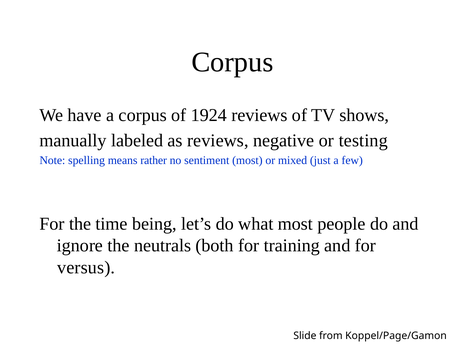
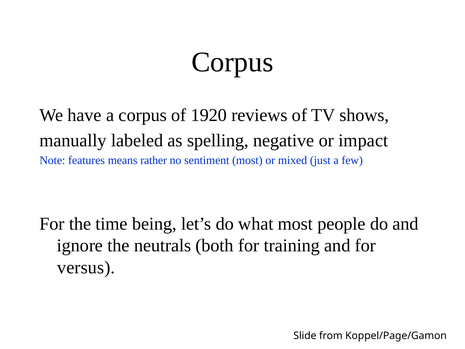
1924: 1924 -> 1920 (209, 115)
as reviews: reviews -> spelling (218, 141)
testing: testing -> impact (363, 141)
spelling: spelling -> features (87, 160)
